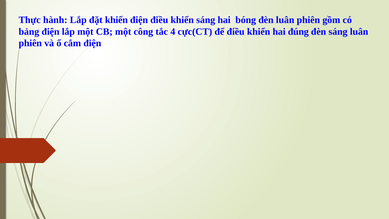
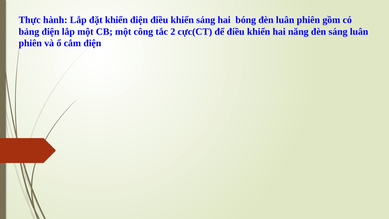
4: 4 -> 2 (173, 32)
đúng: đúng -> năng (298, 32)
